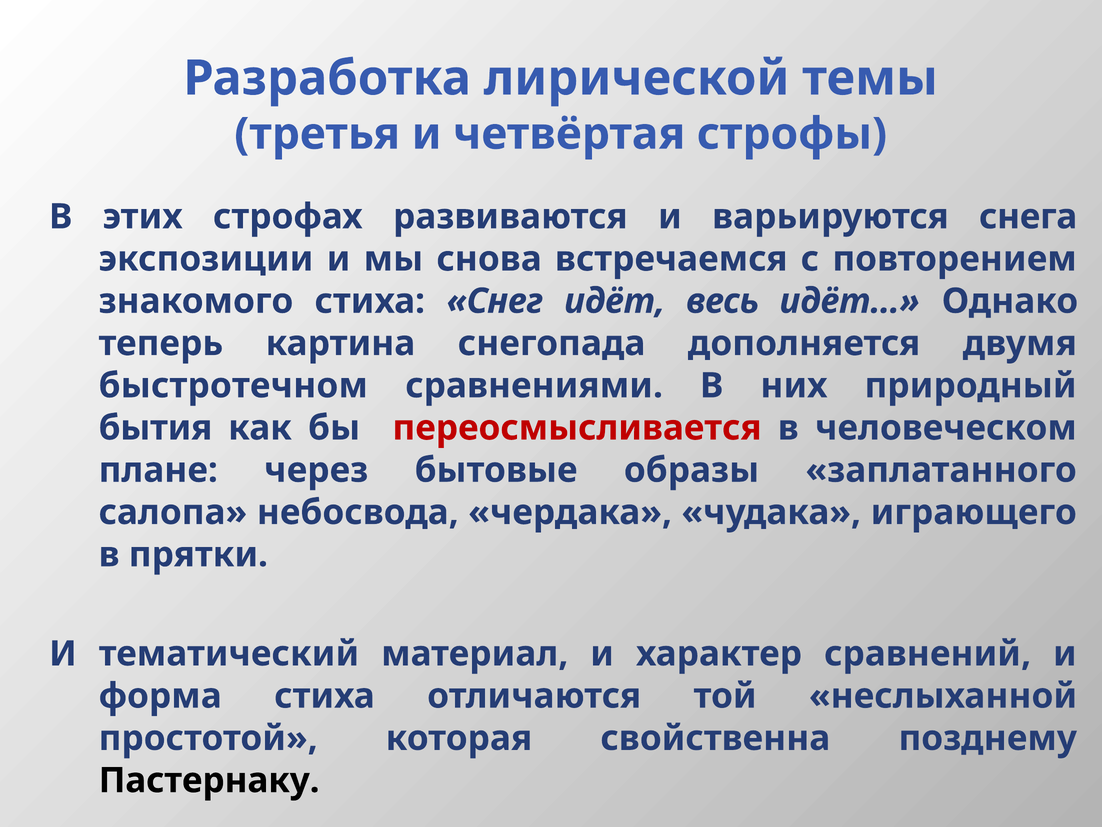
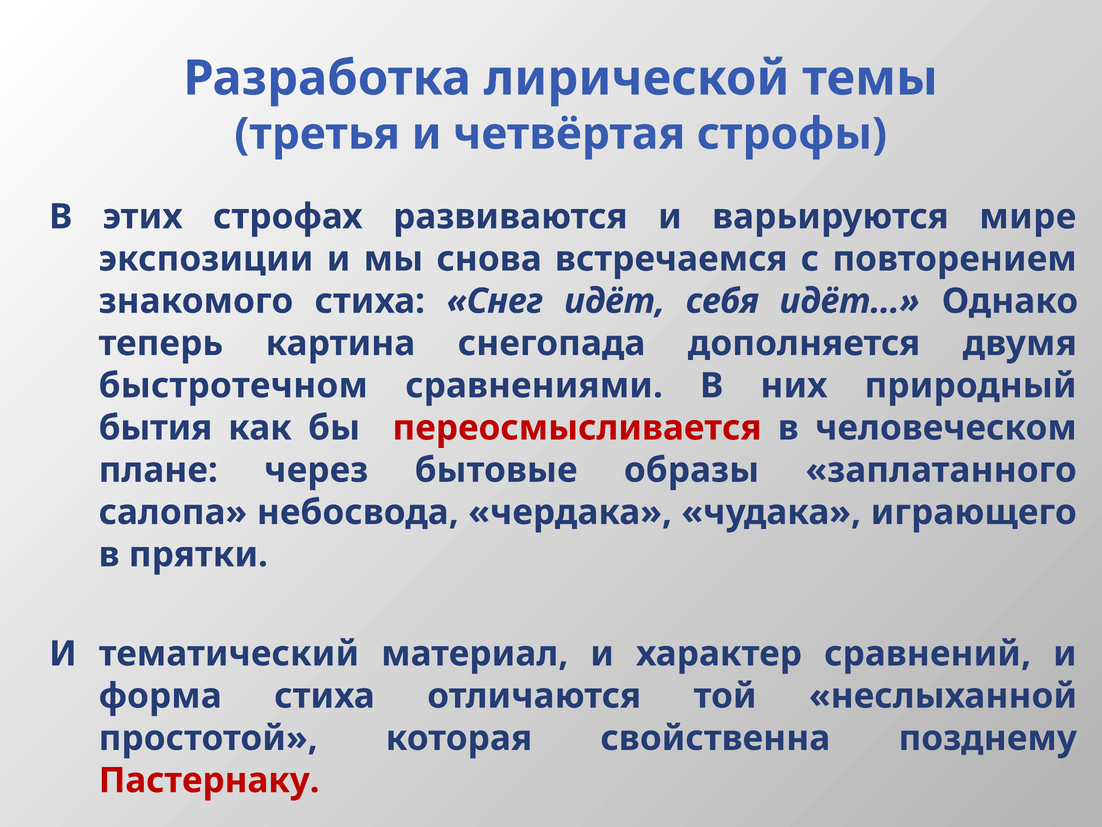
снега: снега -> мире (1028, 217)
весь: весь -> себя (723, 301)
Пастернаку colour: black -> red (209, 780)
